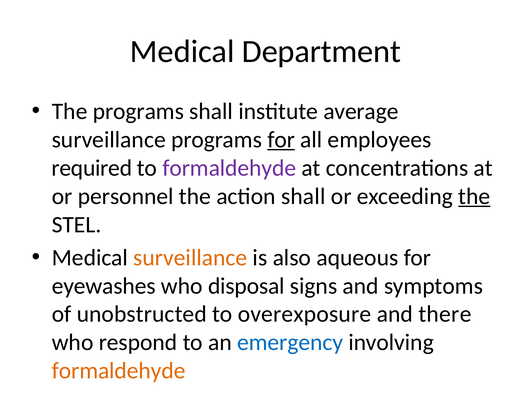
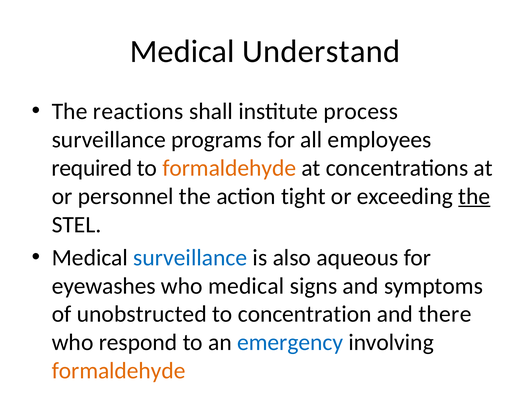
Department: Department -> Understand (321, 51)
The programs: programs -> reactions (138, 111)
average: average -> process (361, 111)
for underline: present -> none (281, 140)
formaldehyde colour: purple -> orange (229, 168)
action shall: shall -> tight (303, 196)
surveillance colour: orange -> blue (190, 258)
who disposal: disposal -> medical (246, 286)
overexposure: overexposure -> concentration (305, 314)
